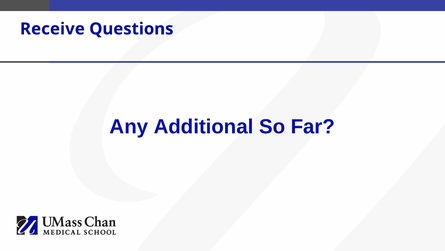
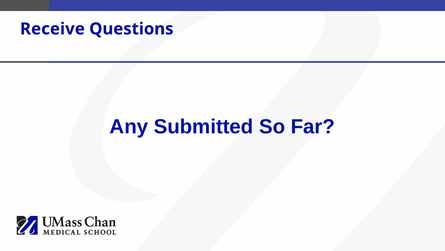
Additional: Additional -> Submitted (204, 126)
